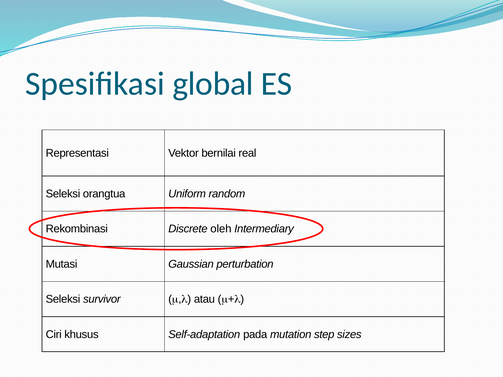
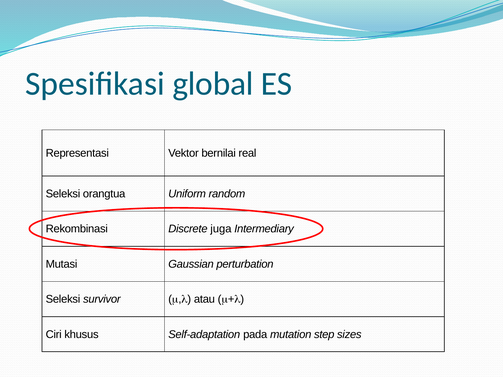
oleh: oleh -> juga (221, 229)
